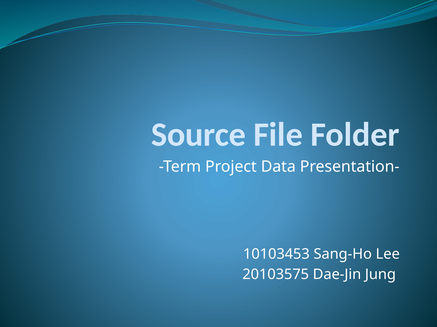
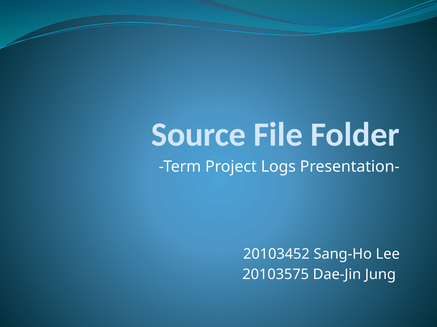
Data: Data -> Logs (278, 167)
10103453: 10103453 -> 20103452 (276, 254)
